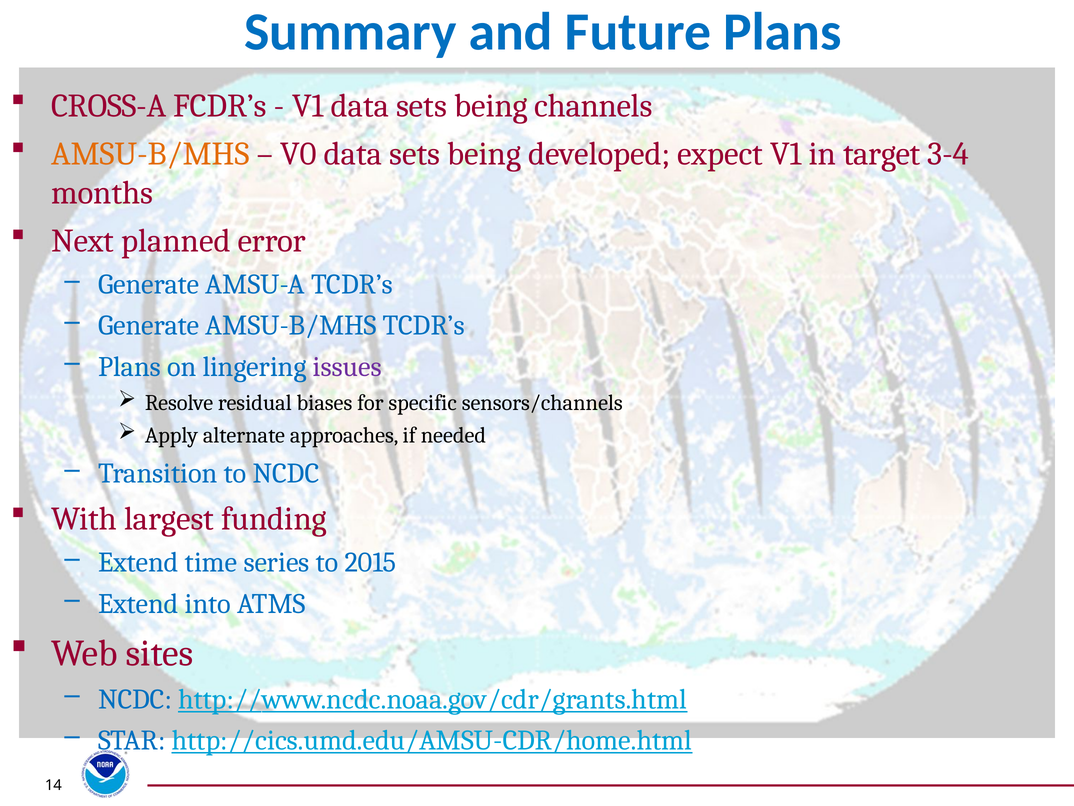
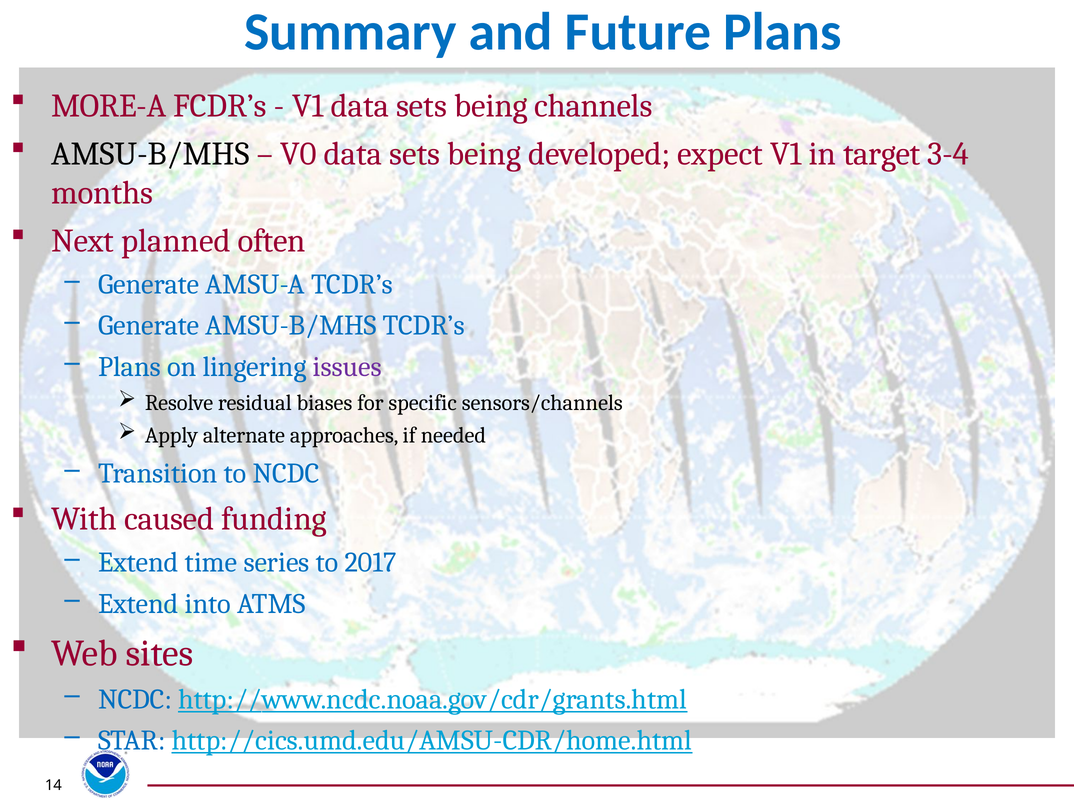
CROSS-A: CROSS-A -> MORE-A (109, 106)
AMSU-B/MHS colour: orange -> black (150, 154)
error: error -> often (272, 241)
largest: largest -> caused (169, 519)
2015: 2015 -> 2017 (370, 562)
